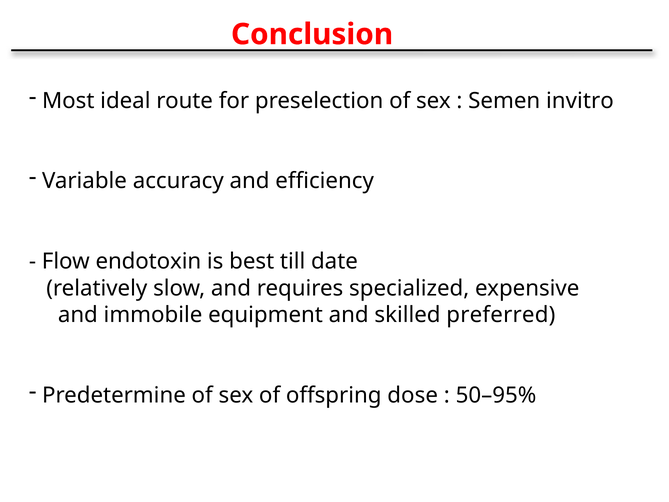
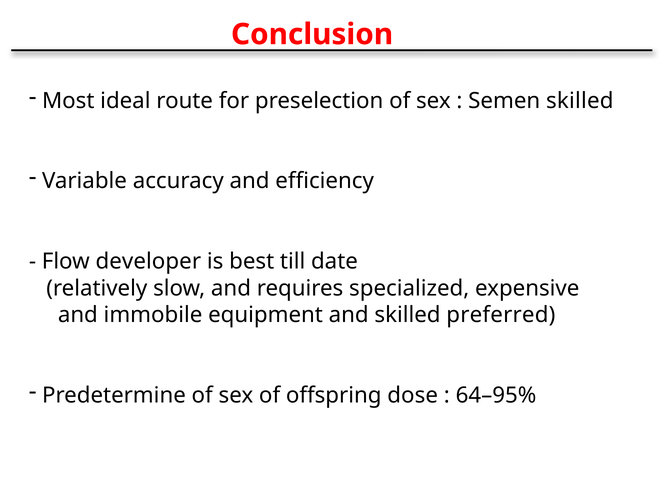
Semen invitro: invitro -> skilled (580, 101)
endotoxin: endotoxin -> developer (148, 261)
50–95%: 50–95% -> 64–95% (496, 395)
